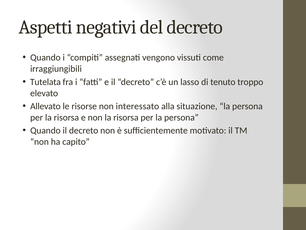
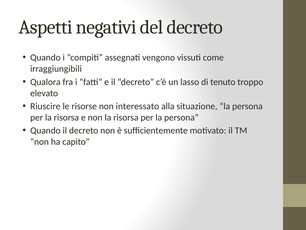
Tutelata: Tutelata -> Qualora (45, 82)
Allevato: Allevato -> Riuscire (45, 106)
